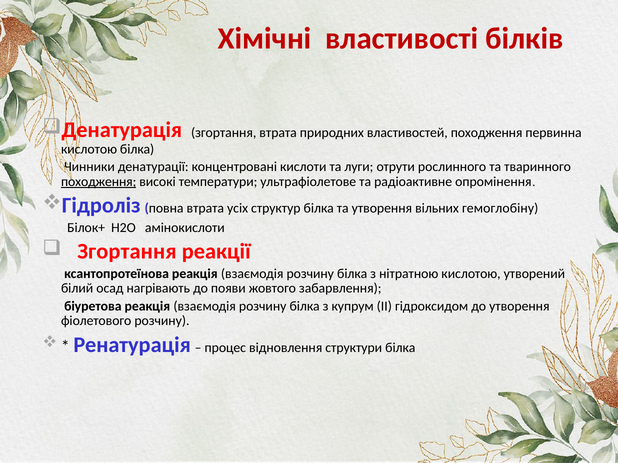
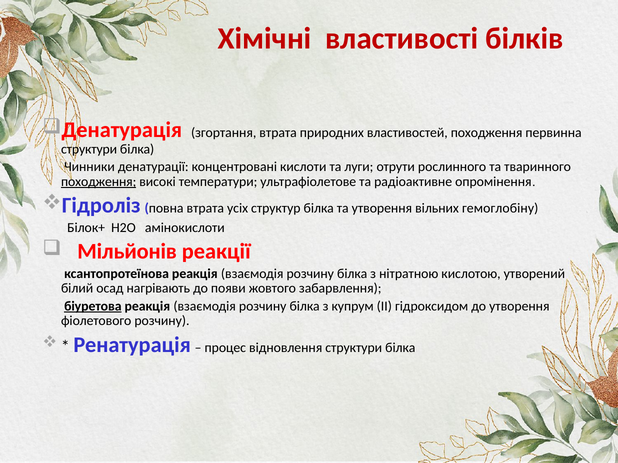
кислотою: кислотою -> структури (89, 149)
Згортання: Згортання -> Мільйонів (127, 252)
біуретова underline: none -> present (93, 306)
